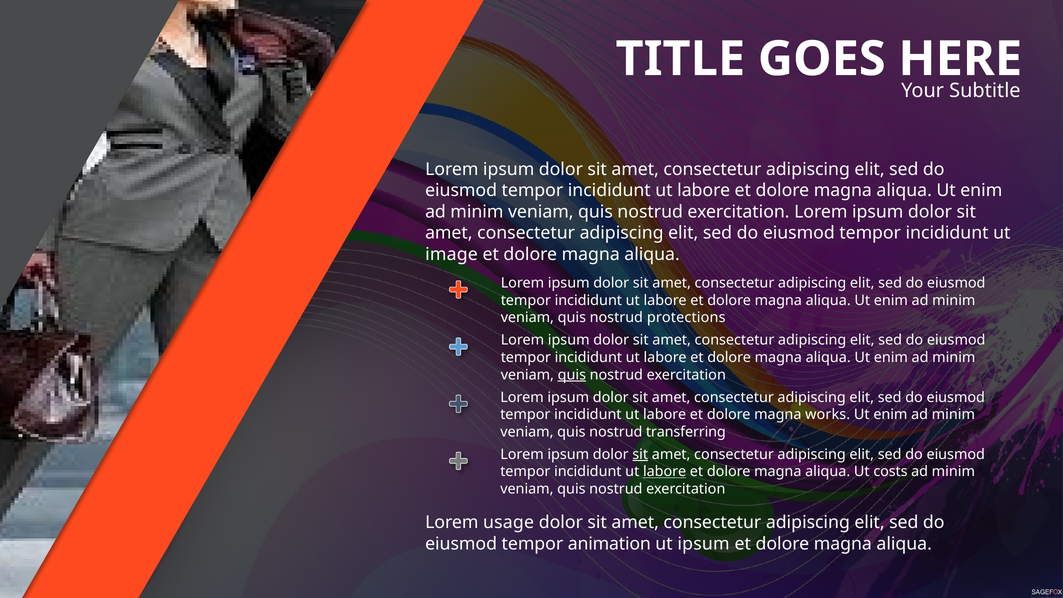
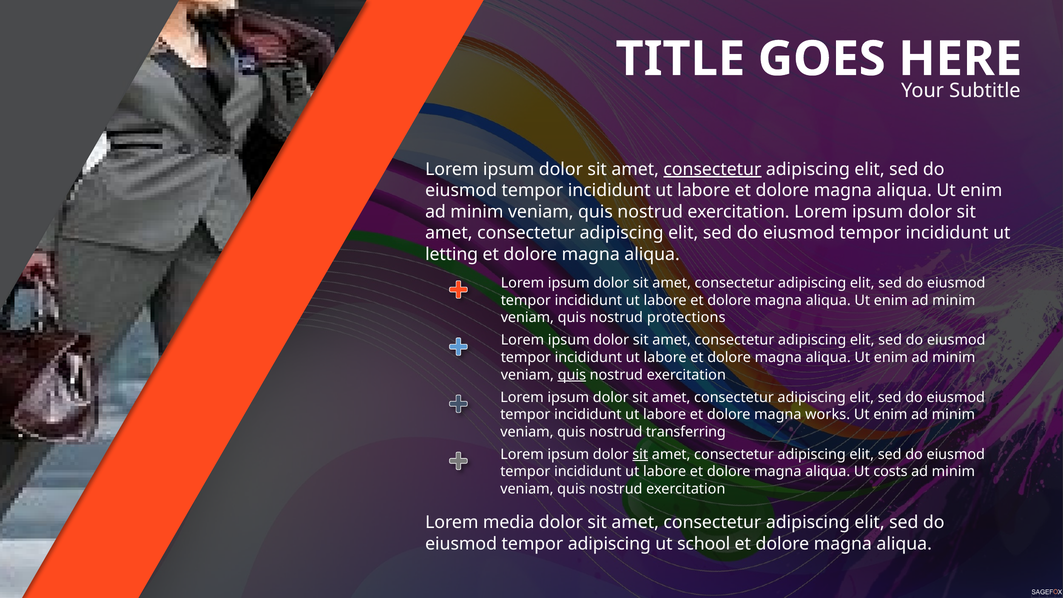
consectetur underline: none -> present (712, 169)
image: image -> letting (452, 254)
labore underline: present -> none (665, 472)
usage: usage -> media (509, 522)
tempor animation: animation -> adipiscing (609, 544)
ut ipsum: ipsum -> school (704, 544)
